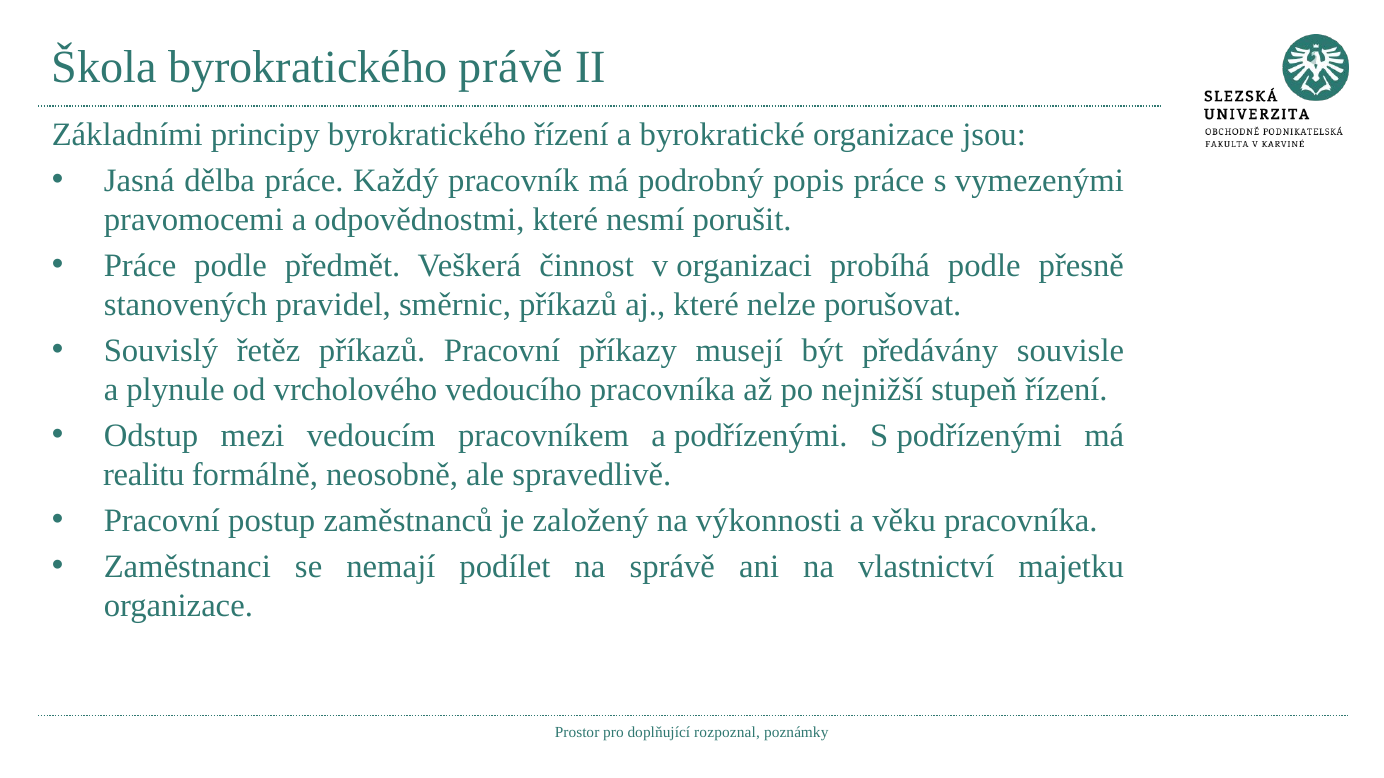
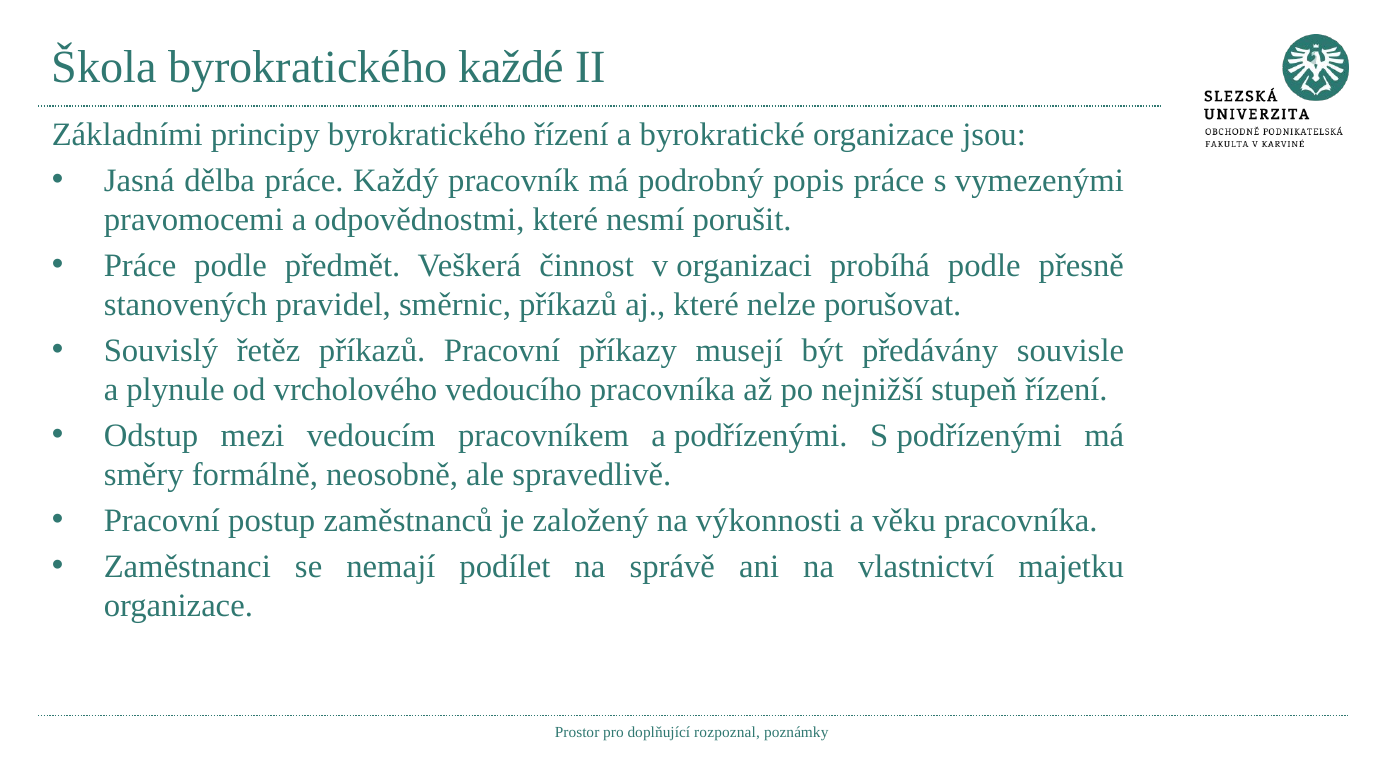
právě: právě -> každé (511, 67)
realitu: realitu -> směry (144, 475)
